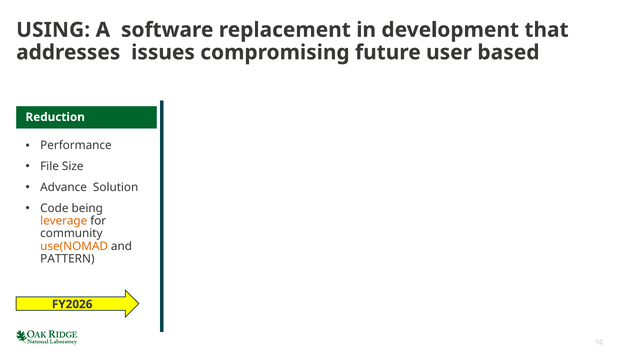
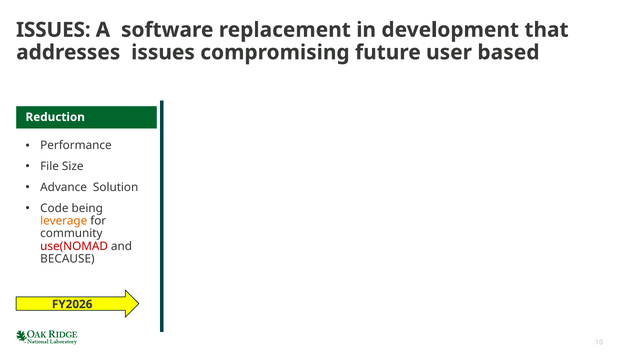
USING: USING -> ISSUES (53, 30)
use(NOMAD colour: orange -> red (74, 246)
PATTERN: PATTERN -> BECAUSE (67, 259)
